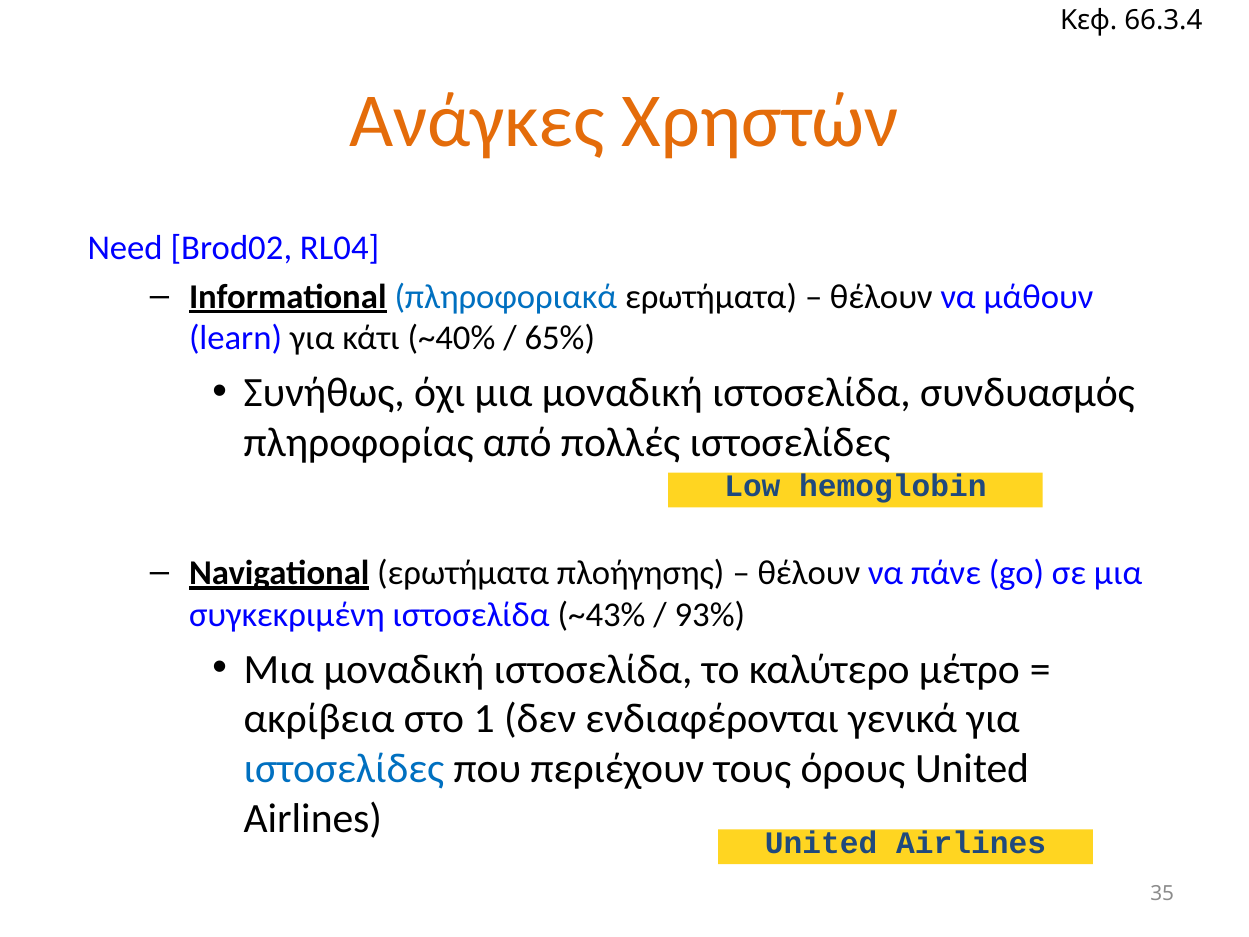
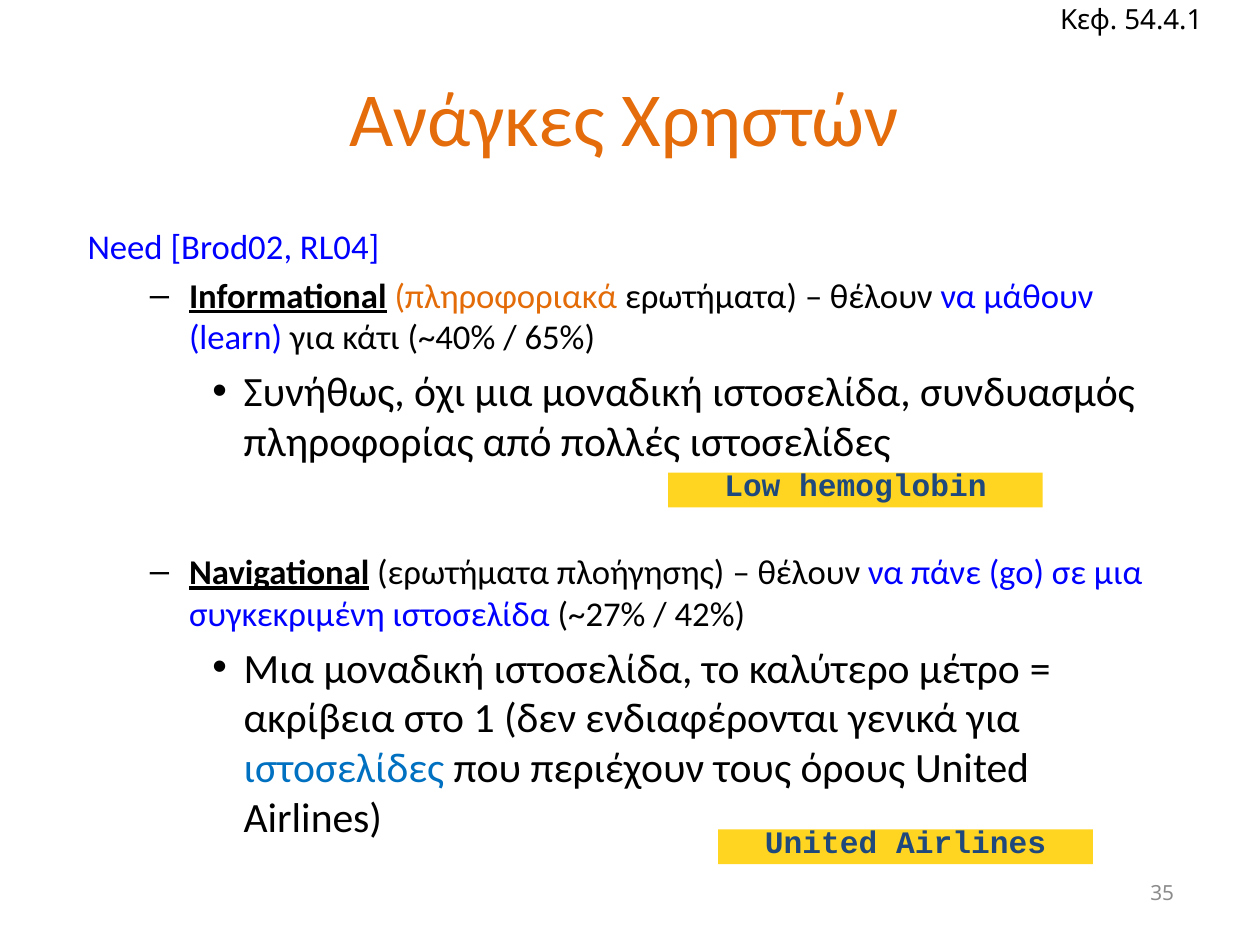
66.3.4: 66.3.4 -> 54.4.1 (1163, 20)
πληροφοριακά colour: blue -> orange (506, 297)
~43%: ~43% -> ~27% (602, 614)
93%: 93% -> 42% (710, 614)
